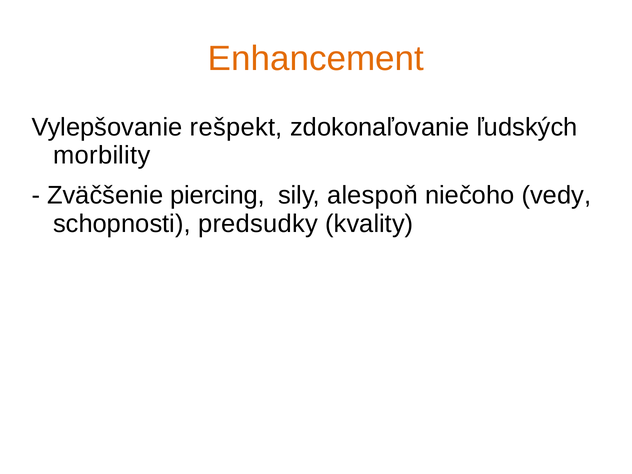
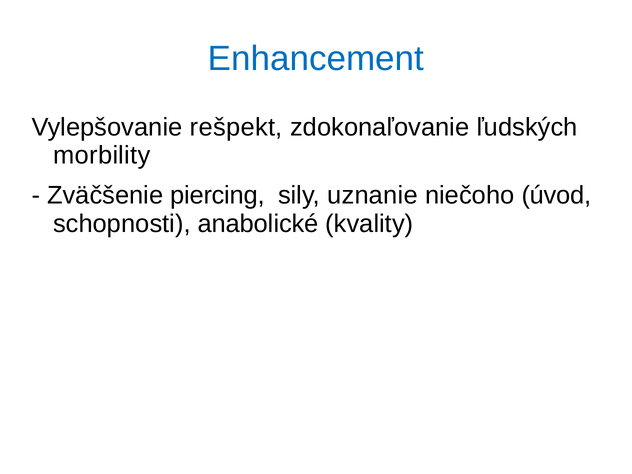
Enhancement colour: orange -> blue (316, 59)
alespoň: alespoň -> uznanie (372, 195)
vedy: vedy -> úvod (556, 195)
predsudky: predsudky -> anabolické (258, 224)
